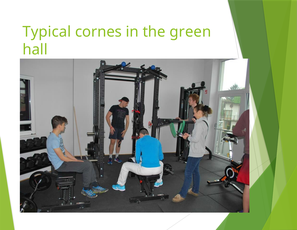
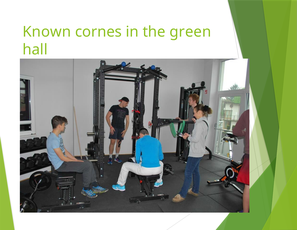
Typical: Typical -> Known (47, 32)
